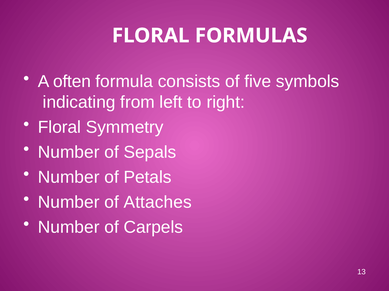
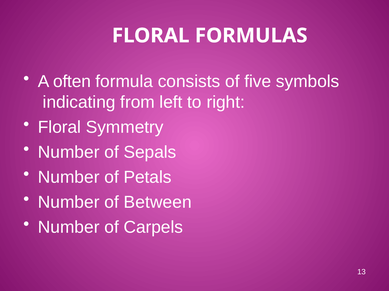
Attaches: Attaches -> Between (158, 203)
